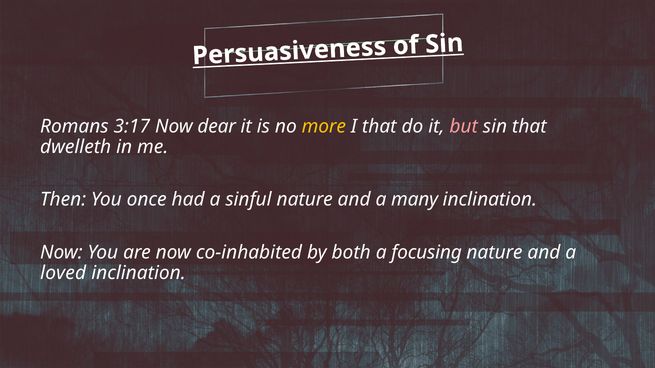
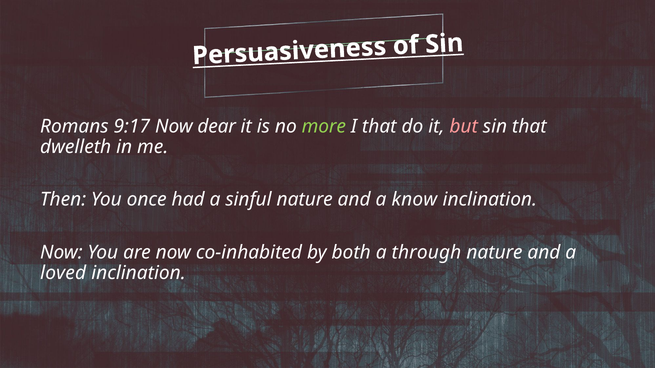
3:17: 3:17 -> 9:17 (132, 127)
more colour: yellow -> light green (324, 127)
many: many -> know (414, 200)
focusing: focusing -> through (426, 253)
